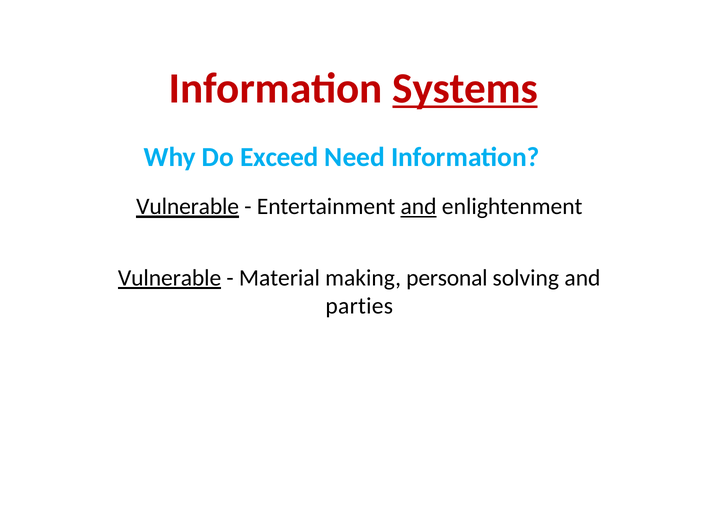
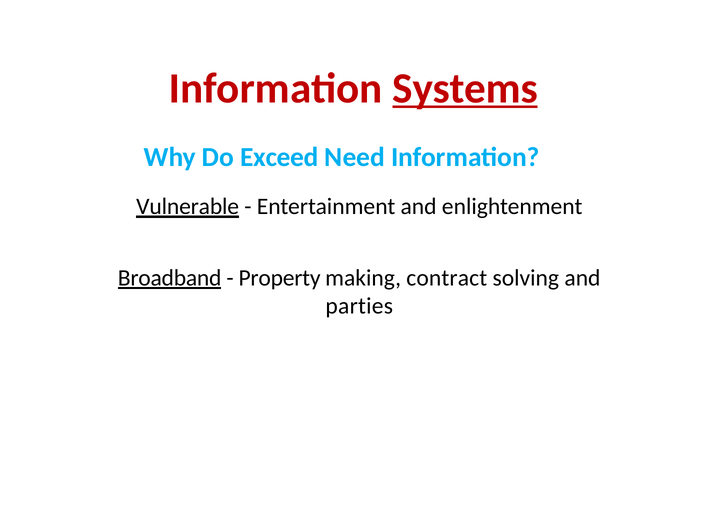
and underline: present -> none (419, 207)
Vulnerable: Vulnerable -> Broadband (170, 278)
Material: Material -> Property (280, 278)
personal: personal -> contract (447, 278)
